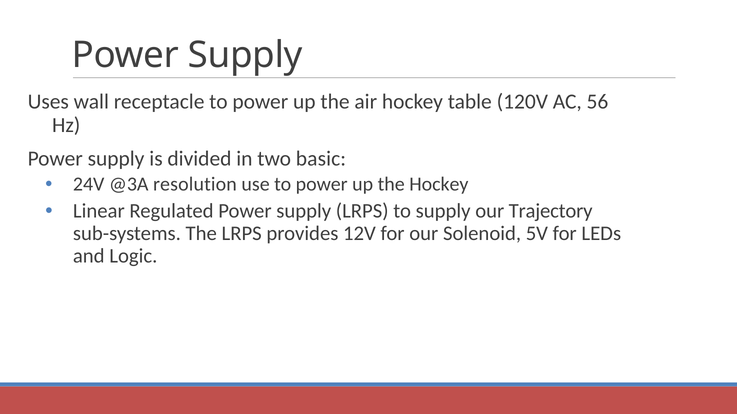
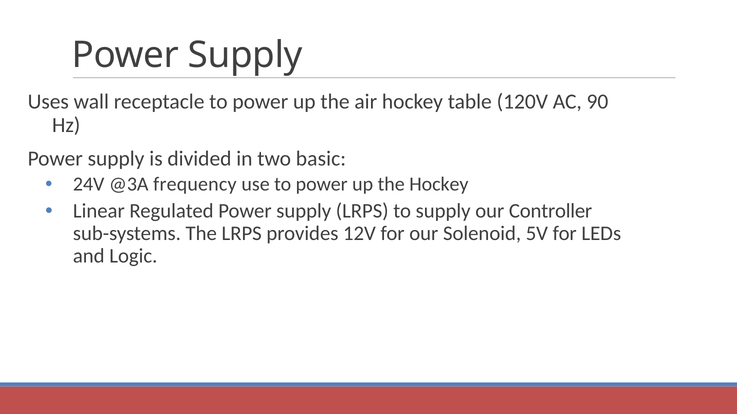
56: 56 -> 90 (597, 102)
resolution: resolution -> frequency (195, 185)
Trajectory: Trajectory -> Controller (551, 211)
